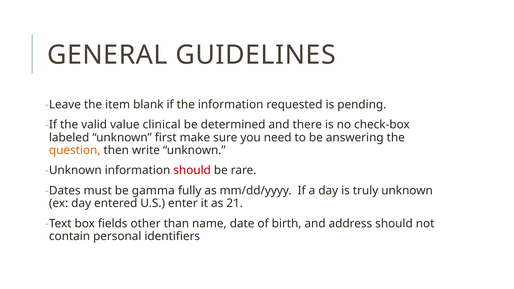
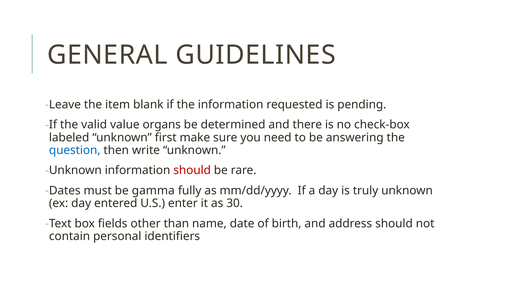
clinical: clinical -> organs (162, 125)
question colour: orange -> blue (75, 150)
21: 21 -> 30 (235, 203)
